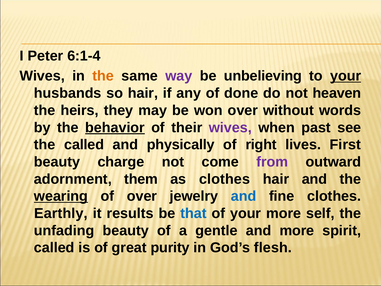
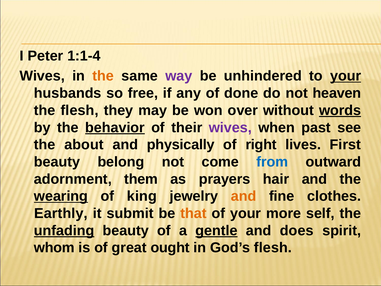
6:1-4: 6:1-4 -> 1:1-4 (84, 56)
unbelieving: unbelieving -> unhindered (263, 76)
so hair: hair -> free (143, 93)
the heirs: heirs -> flesh (80, 110)
words underline: none -> present (340, 110)
the called: called -> about (84, 145)
charge: charge -> belong (121, 162)
from colour: purple -> blue (272, 162)
as clothes: clothes -> prayers (225, 179)
of over: over -> king (142, 196)
and colour: blue -> orange (244, 196)
results: results -> submit (130, 213)
that colour: blue -> orange (193, 213)
unfading underline: none -> present (64, 230)
gentle underline: none -> present (216, 230)
and more: more -> does (297, 230)
called: called -> whom (54, 248)
purity: purity -> ought (170, 248)
